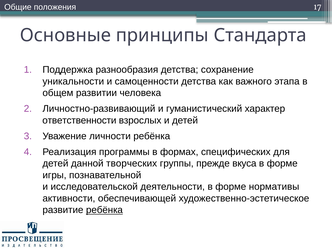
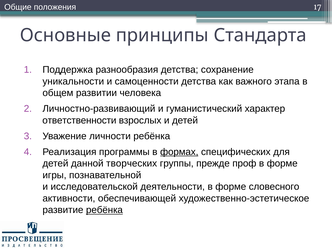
формах underline: none -> present (179, 152)
вкуса: вкуса -> проф (244, 164)
нормативы: нормативы -> словесного (274, 187)
